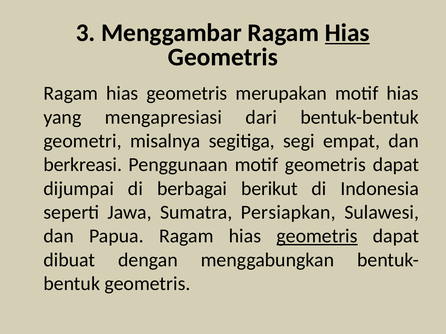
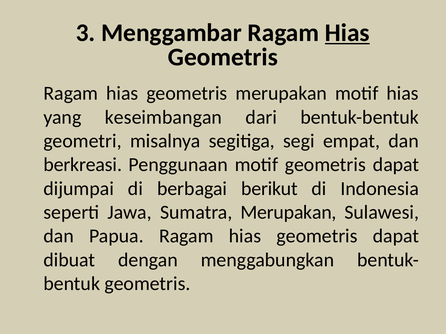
mengapresiasi: mengapresiasi -> keseimbangan (163, 117)
Sumatra Persiapkan: Persiapkan -> Merupakan (289, 213)
geometris underline: present -> none (317, 236)
